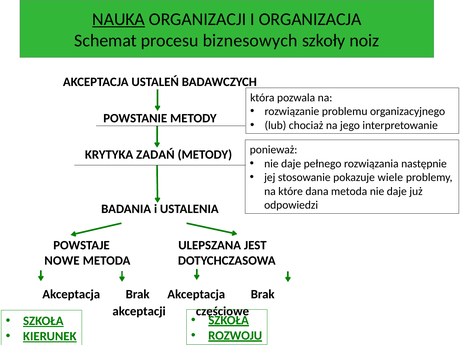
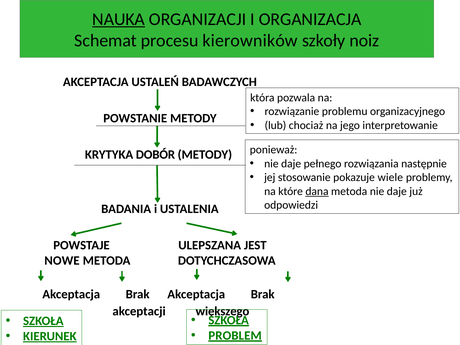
biznesowych: biznesowych -> kierowników (250, 41)
ZADAŃ: ZADAŃ -> DOBÓR (155, 155)
dana underline: none -> present (317, 191)
częściowe: częściowe -> większego (223, 311)
ROZWOJU: ROZWOJU -> PROBLEM (235, 336)
